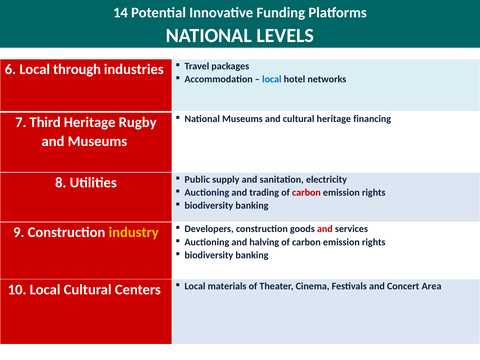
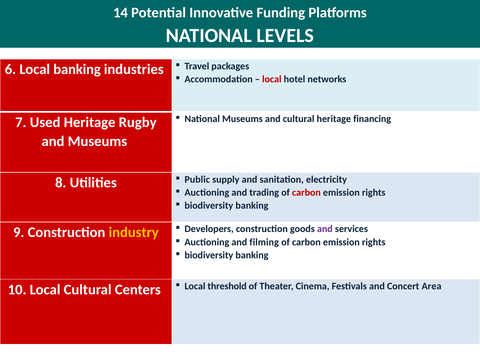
Local through: through -> banking (77, 69)
local colour: blue -> red (272, 79)
Third: Third -> Used (45, 122)
and colour: red -> purple (325, 229)
halving: halving -> filming (264, 242)
materials: materials -> threshold (227, 286)
